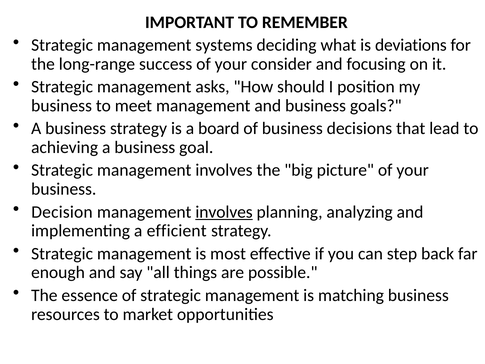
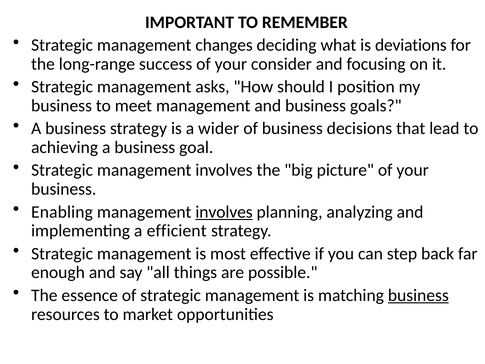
systems: systems -> changes (224, 45)
board: board -> wider (219, 128)
Decision: Decision -> Enabling (62, 212)
business underline: none -> present (418, 295)
